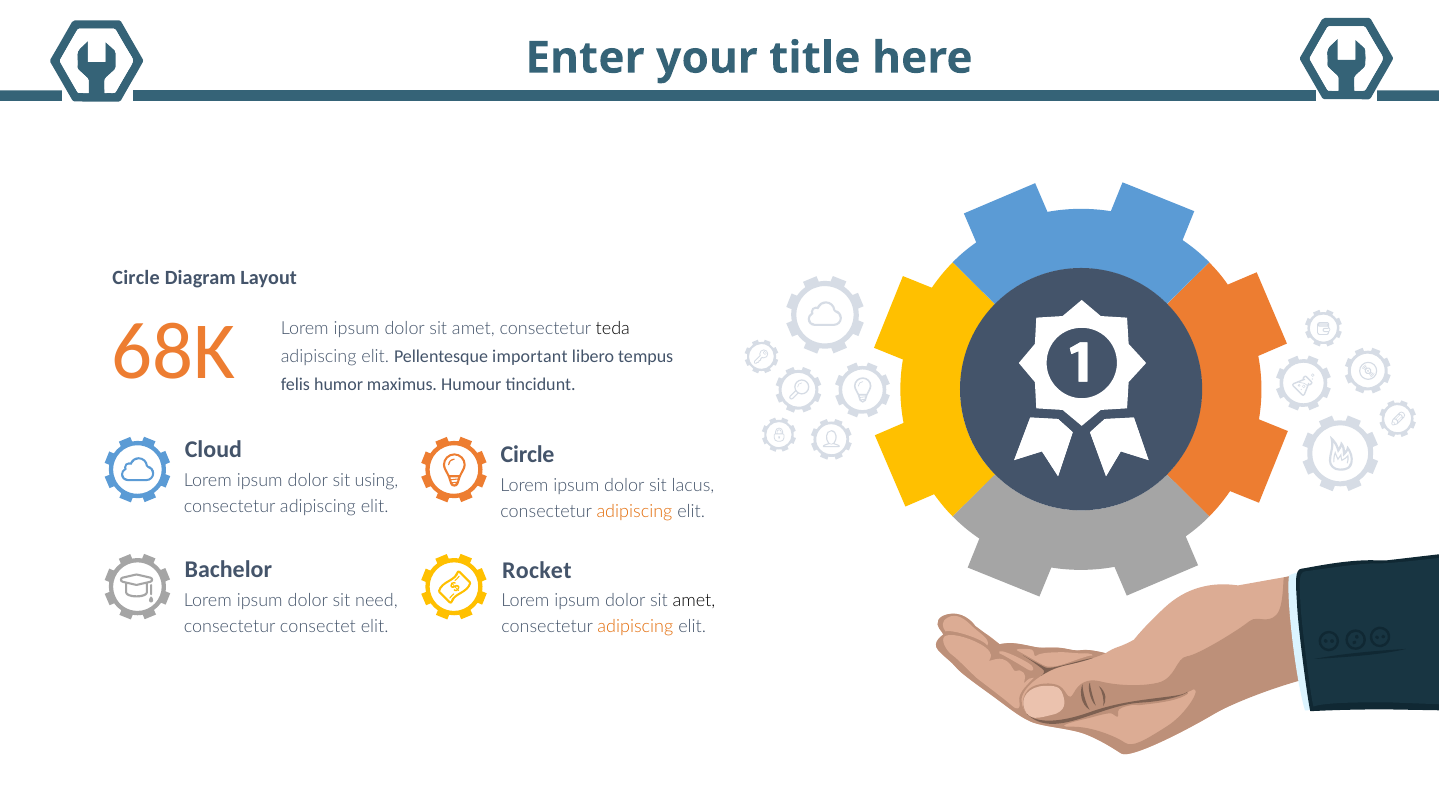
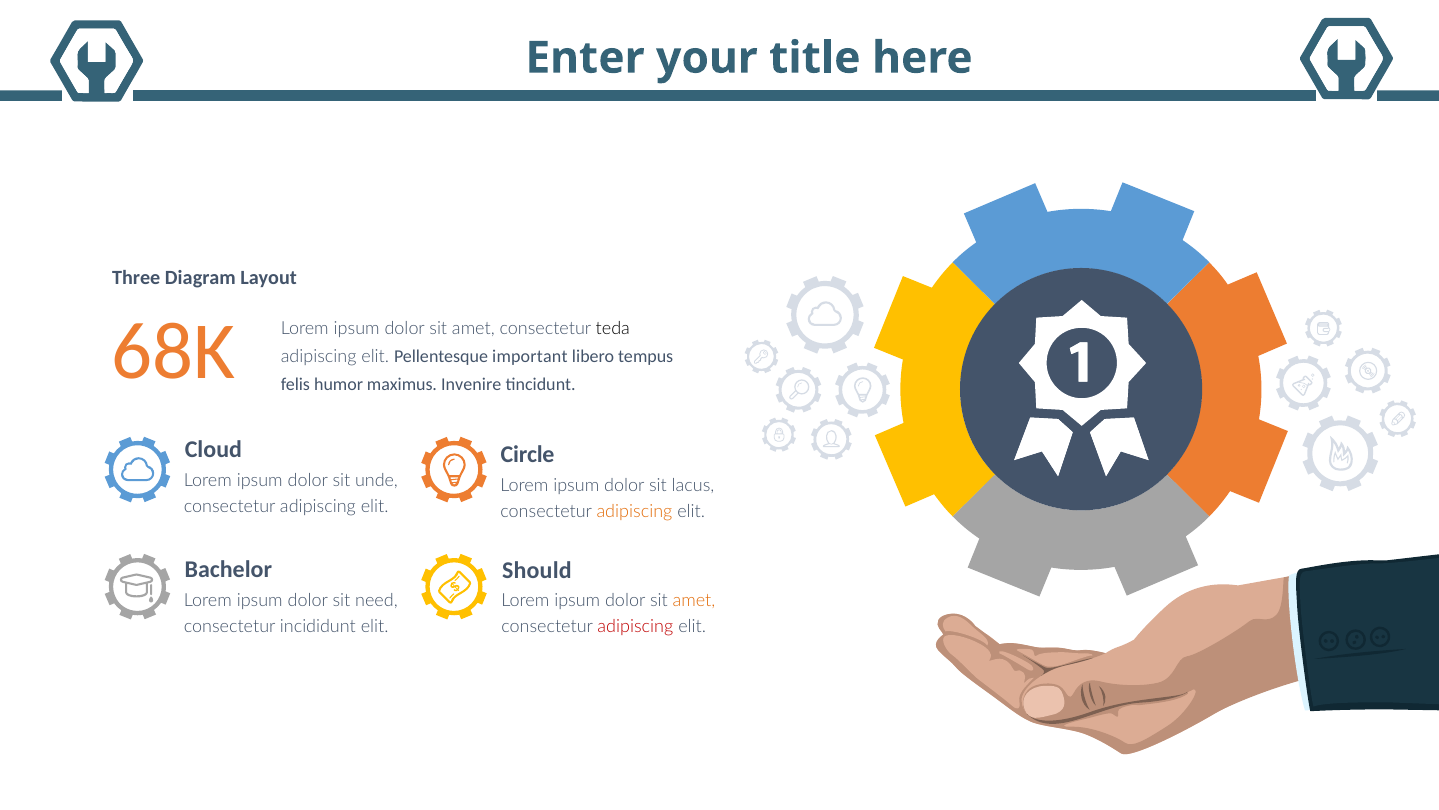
Circle: Circle -> Three (136, 277)
Humour: Humour -> Invenire (471, 384)
using: using -> unde (377, 480)
Rocket: Rocket -> Should (537, 570)
amet colour: black -> orange (694, 601)
consectet: consectet -> incididunt (318, 626)
adipiscing colour: orange -> red (635, 627)
